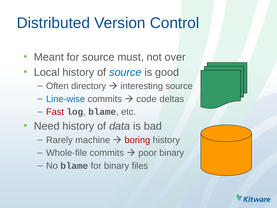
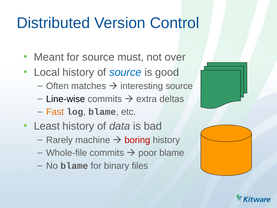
directory: directory -> matches (89, 86)
Line-wise colour: blue -> black (66, 99)
code: code -> extra (147, 99)
Fast colour: red -> orange (55, 112)
Need: Need -> Least (47, 126)
poor binary: binary -> blame (172, 153)
